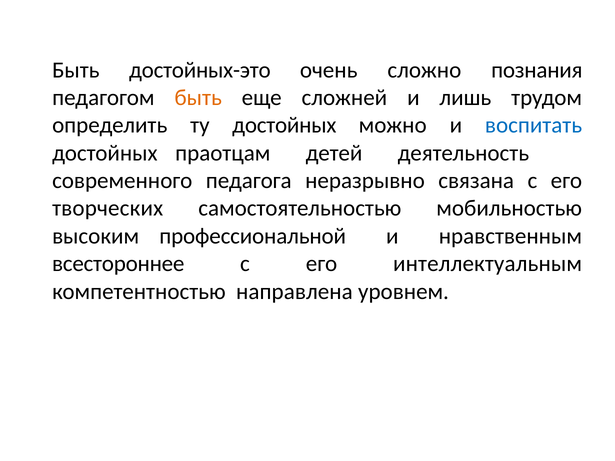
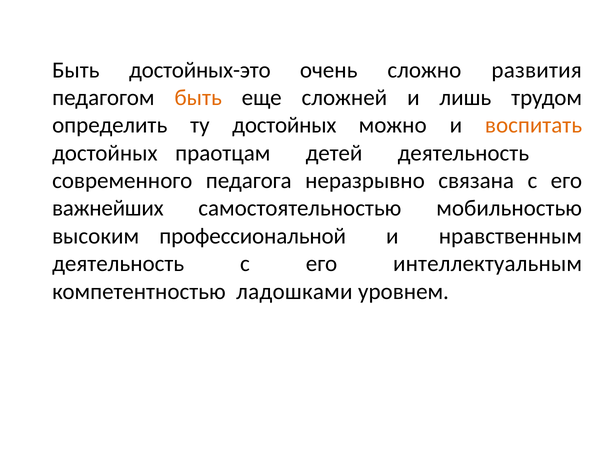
познания: познания -> развития (537, 70)
воспитать colour: blue -> orange (534, 125)
творческих: творческих -> важнейших (108, 208)
всестороннее: всестороннее -> деятельность (118, 264)
направлена: направлена -> ладошками (294, 292)
